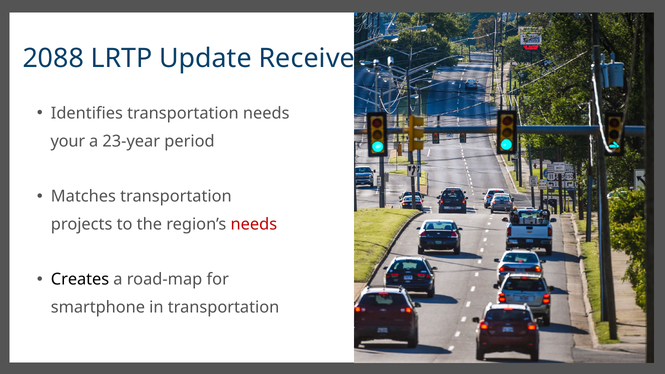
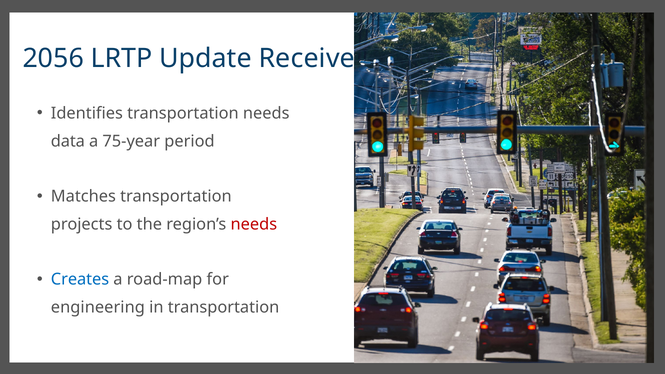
2088: 2088 -> 2056 (53, 59)
your: your -> data (68, 141)
23-year: 23-year -> 75-year (131, 141)
Creates colour: black -> blue (80, 280)
smartphone: smartphone -> engineering (98, 307)
